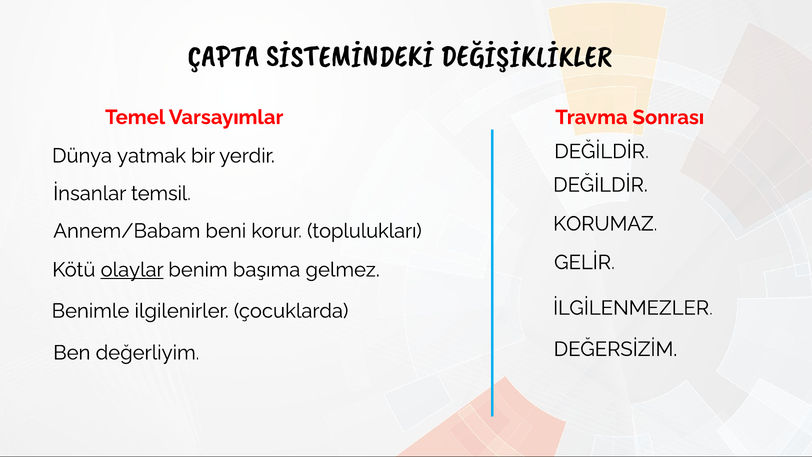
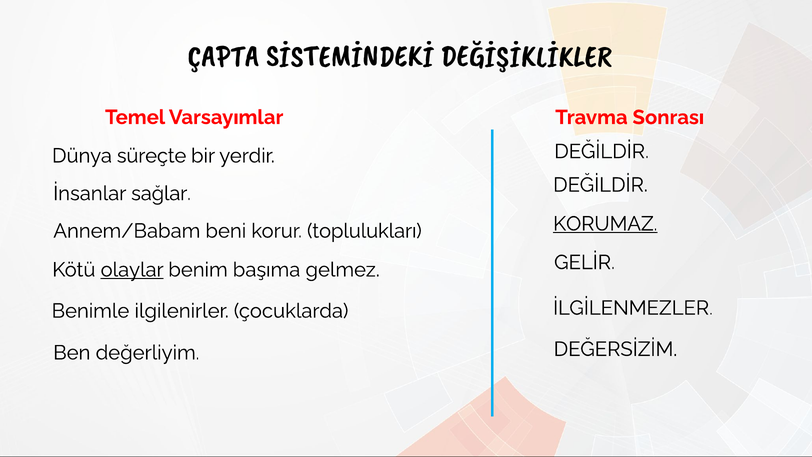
yatmak: yatmak -> süreçte (152, 156)
temsil: temsil -> sağlar (161, 193)
KORUMAZ underline: none -> present (605, 224)
